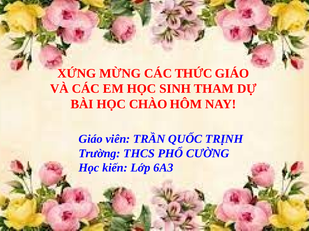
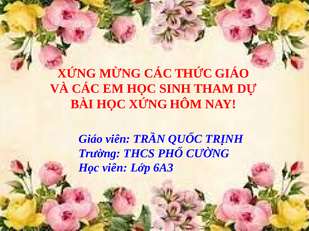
HỌC CHÀO: CHÀO -> XỨNG (148, 104)
Học kiến: kiến -> viên (115, 168)
